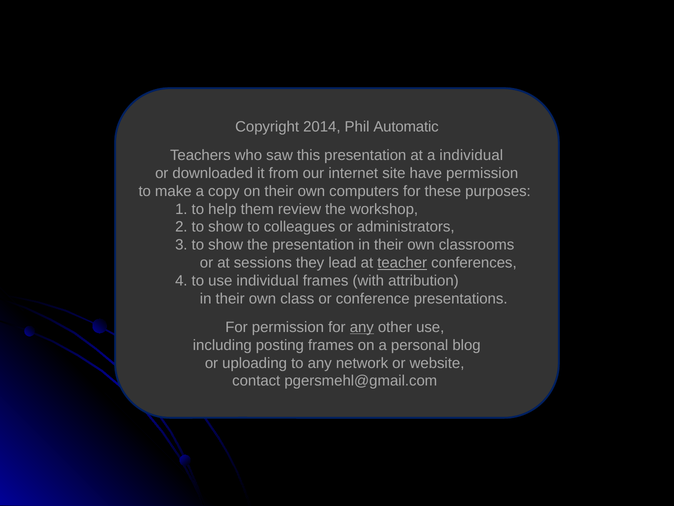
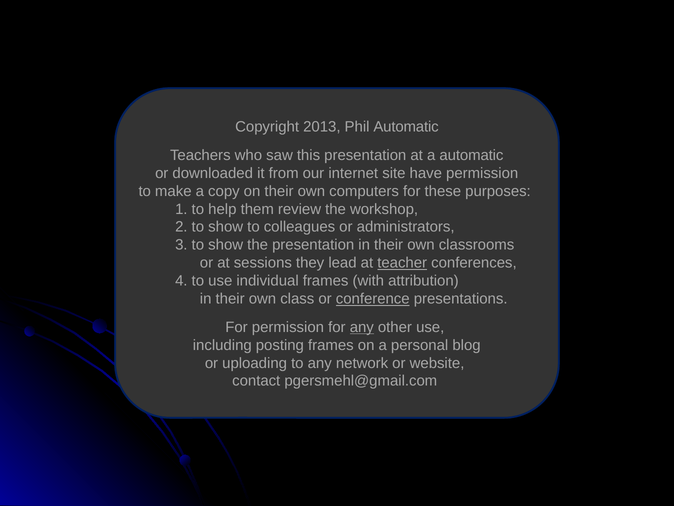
2014: 2014 -> 2013 (322, 127)
a individual: individual -> automatic (471, 155)
conference underline: none -> present (373, 299)
